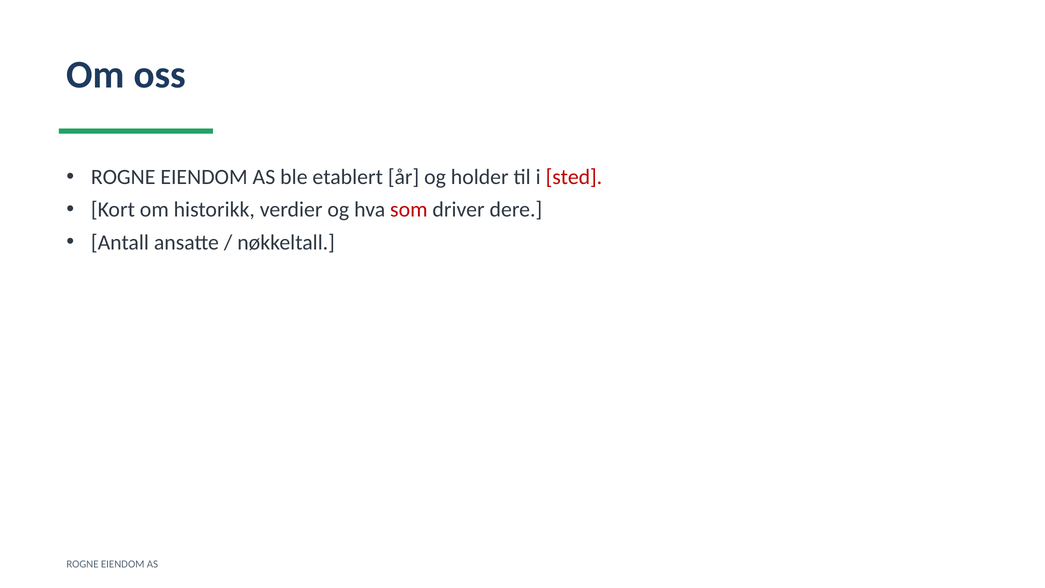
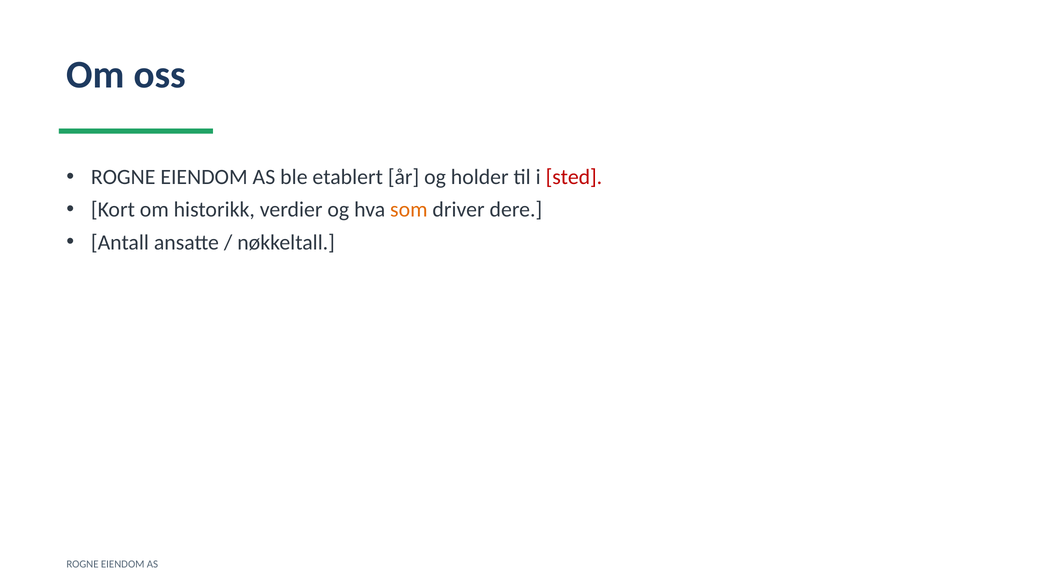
som colour: red -> orange (409, 210)
